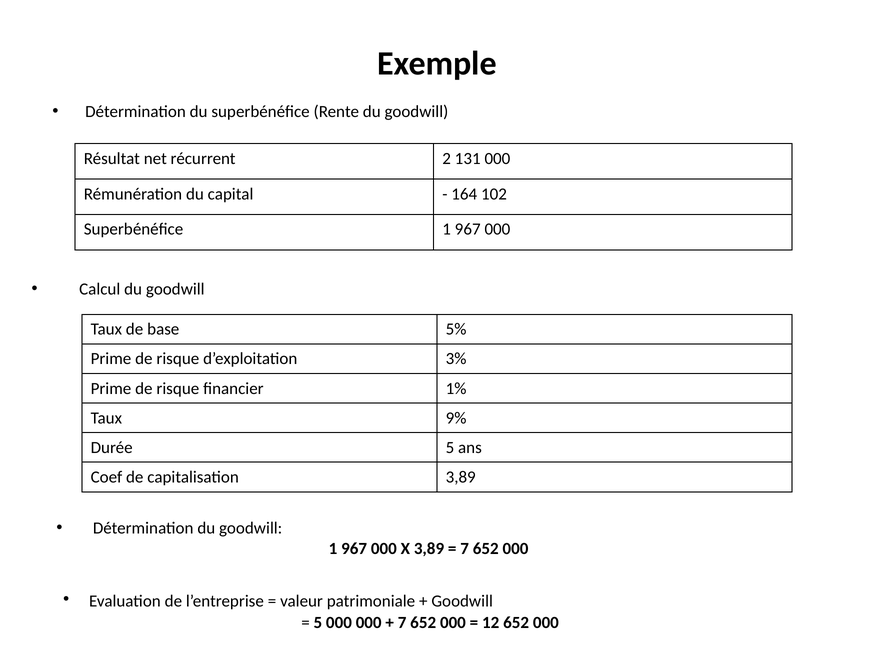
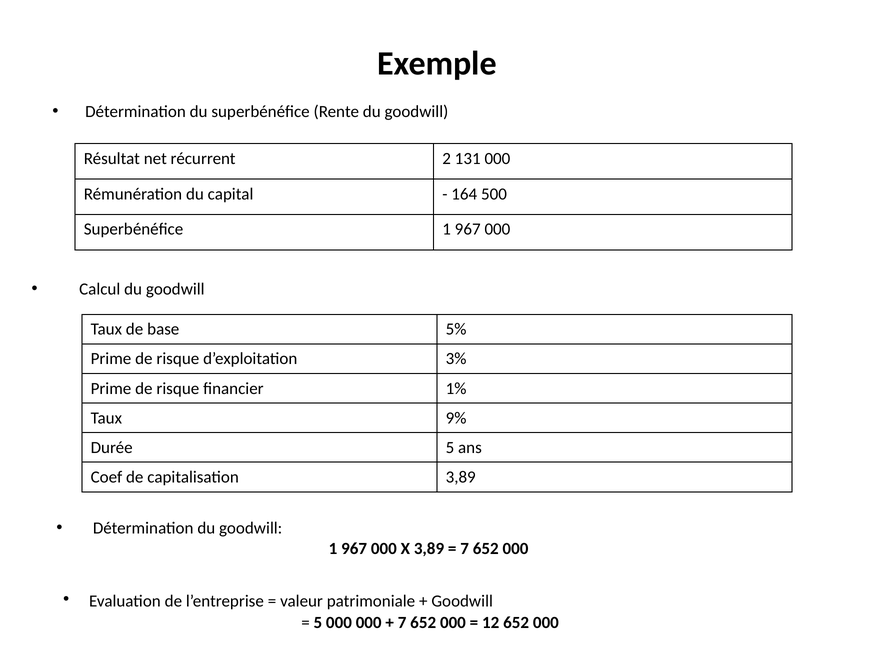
102: 102 -> 500 (494, 194)
